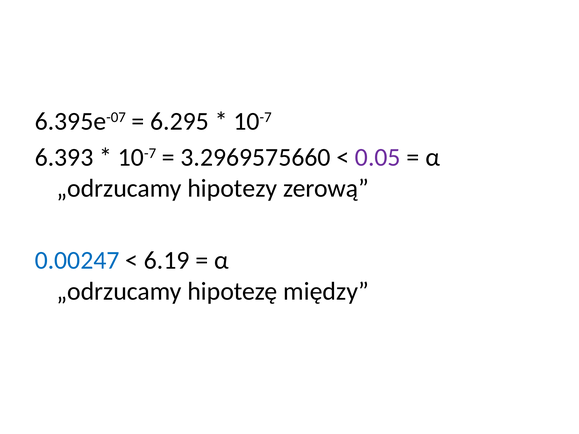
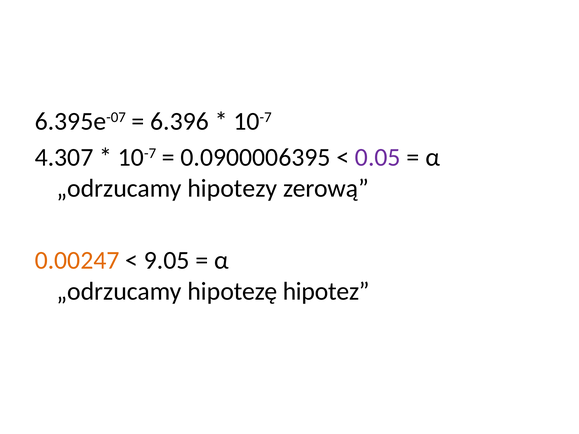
6.295: 6.295 -> 6.396 (180, 121)
6.393: 6.393 -> 4.307 (64, 158)
3.2969575660: 3.2969575660 -> 0.0900006395 (256, 158)
0.00247 colour: blue -> orange (77, 260)
6.19: 6.19 -> 9.05 (167, 260)
między: między -> hipotez (326, 291)
